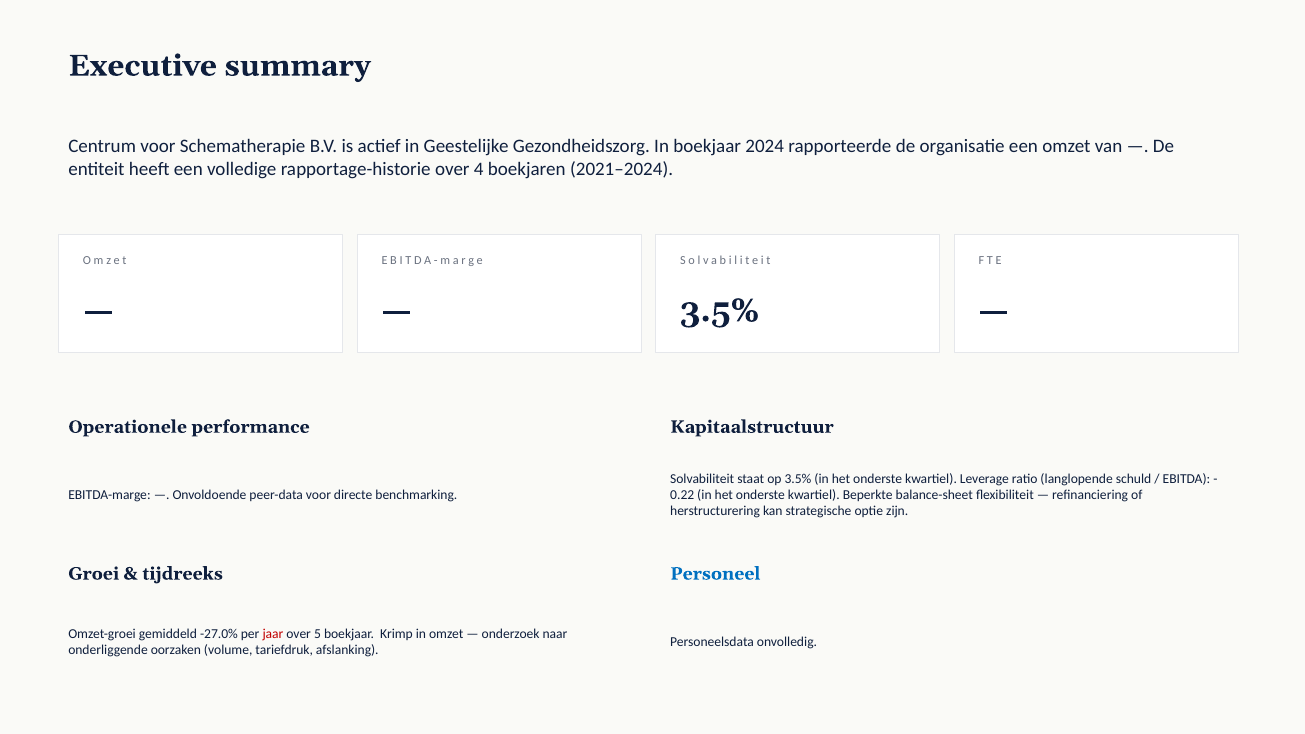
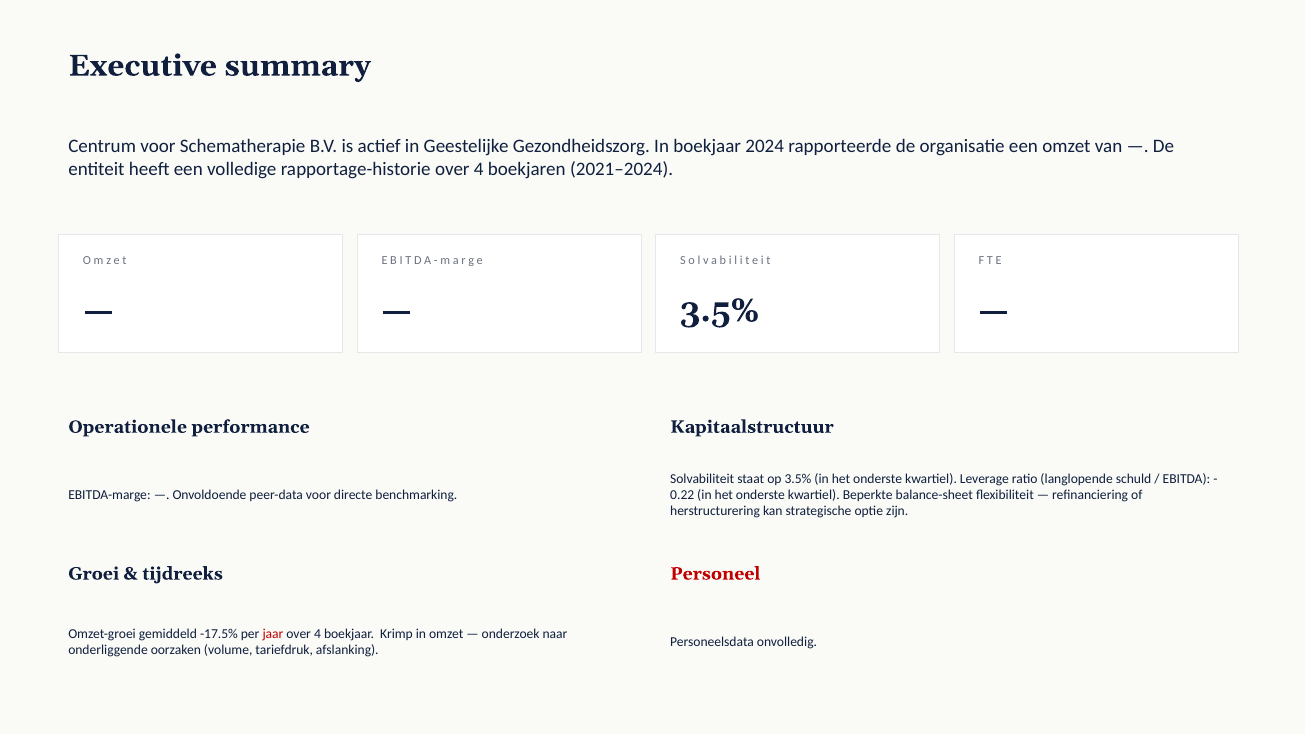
Personeel colour: blue -> red (715, 574)
-27.0%: -27.0% -> -17.5% (219, 634)
5: 5 -> 4 (318, 634)
